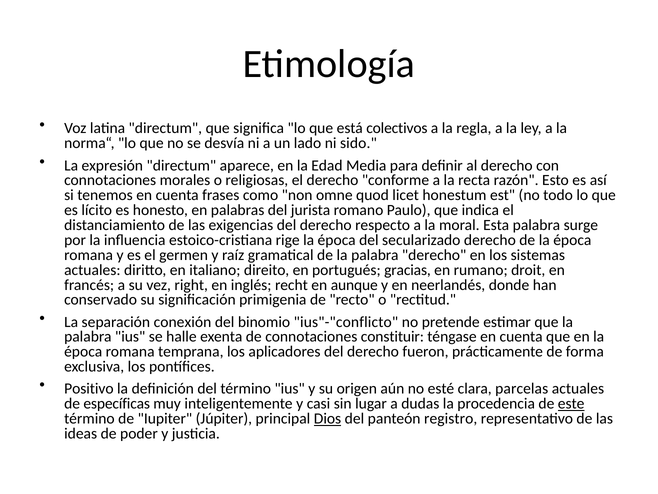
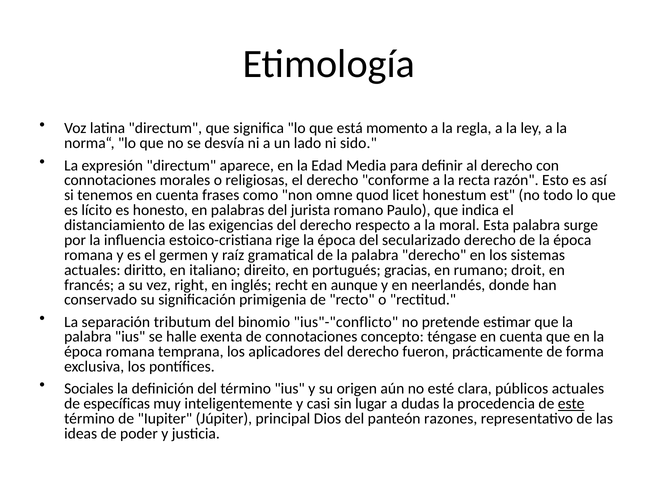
colectivos: colectivos -> momento (397, 128)
conexión: conexión -> tributum (182, 322)
constituir: constituir -> concepto (392, 337)
Positivo: Positivo -> Sociales (89, 388)
parcelas: parcelas -> públicos (522, 388)
Dios underline: present -> none (328, 418)
registro: registro -> razones (451, 418)
